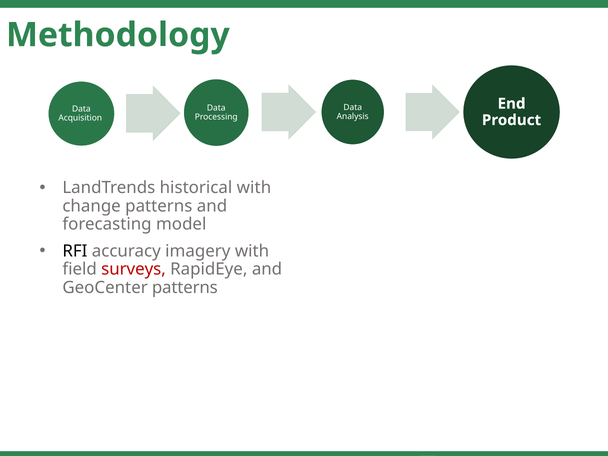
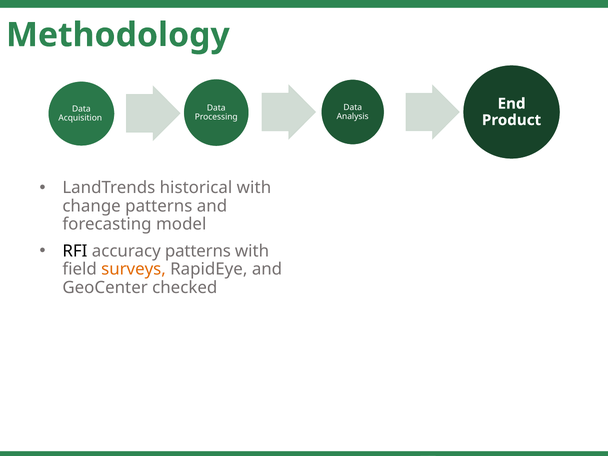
accuracy imagery: imagery -> patterns (198, 251)
surveys colour: red -> orange (134, 269)
GeoCenter patterns: patterns -> checked (185, 288)
